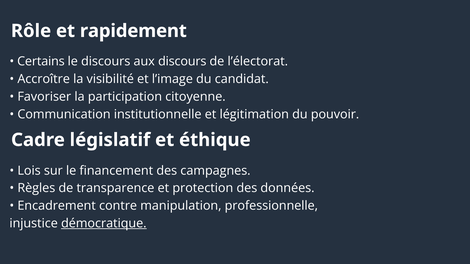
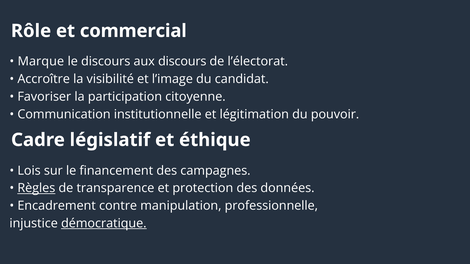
rapidement: rapidement -> commercial (133, 31)
Certains: Certains -> Marque (41, 62)
Règles underline: none -> present (36, 188)
